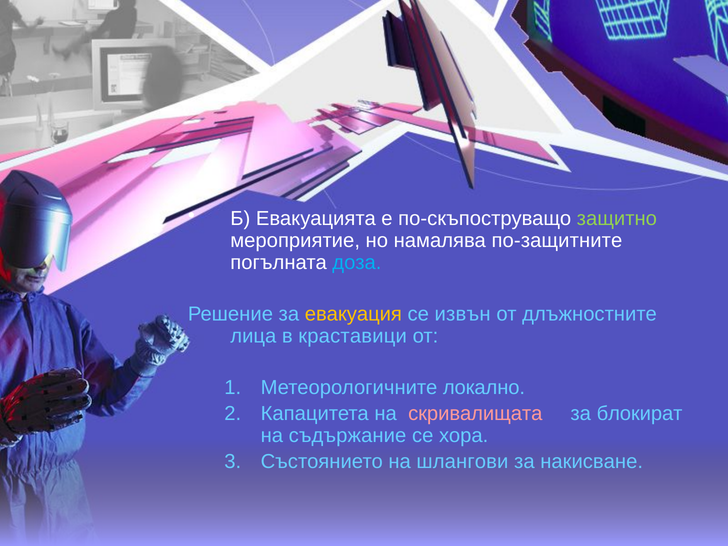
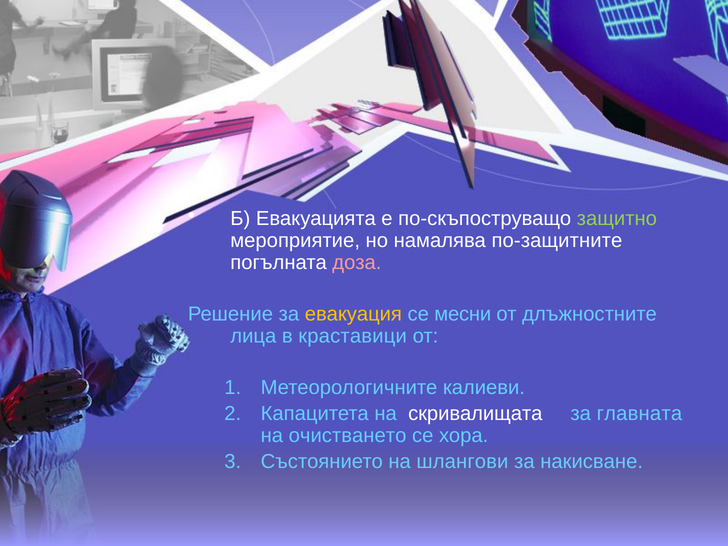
доза colour: light blue -> pink (357, 262)
извън: извън -> месни (463, 314)
локално: локално -> калиеви (484, 388)
скривалищата colour: pink -> white (475, 414)
блокират: блокират -> главната (639, 414)
съдържание: съдържание -> очистването (348, 435)
